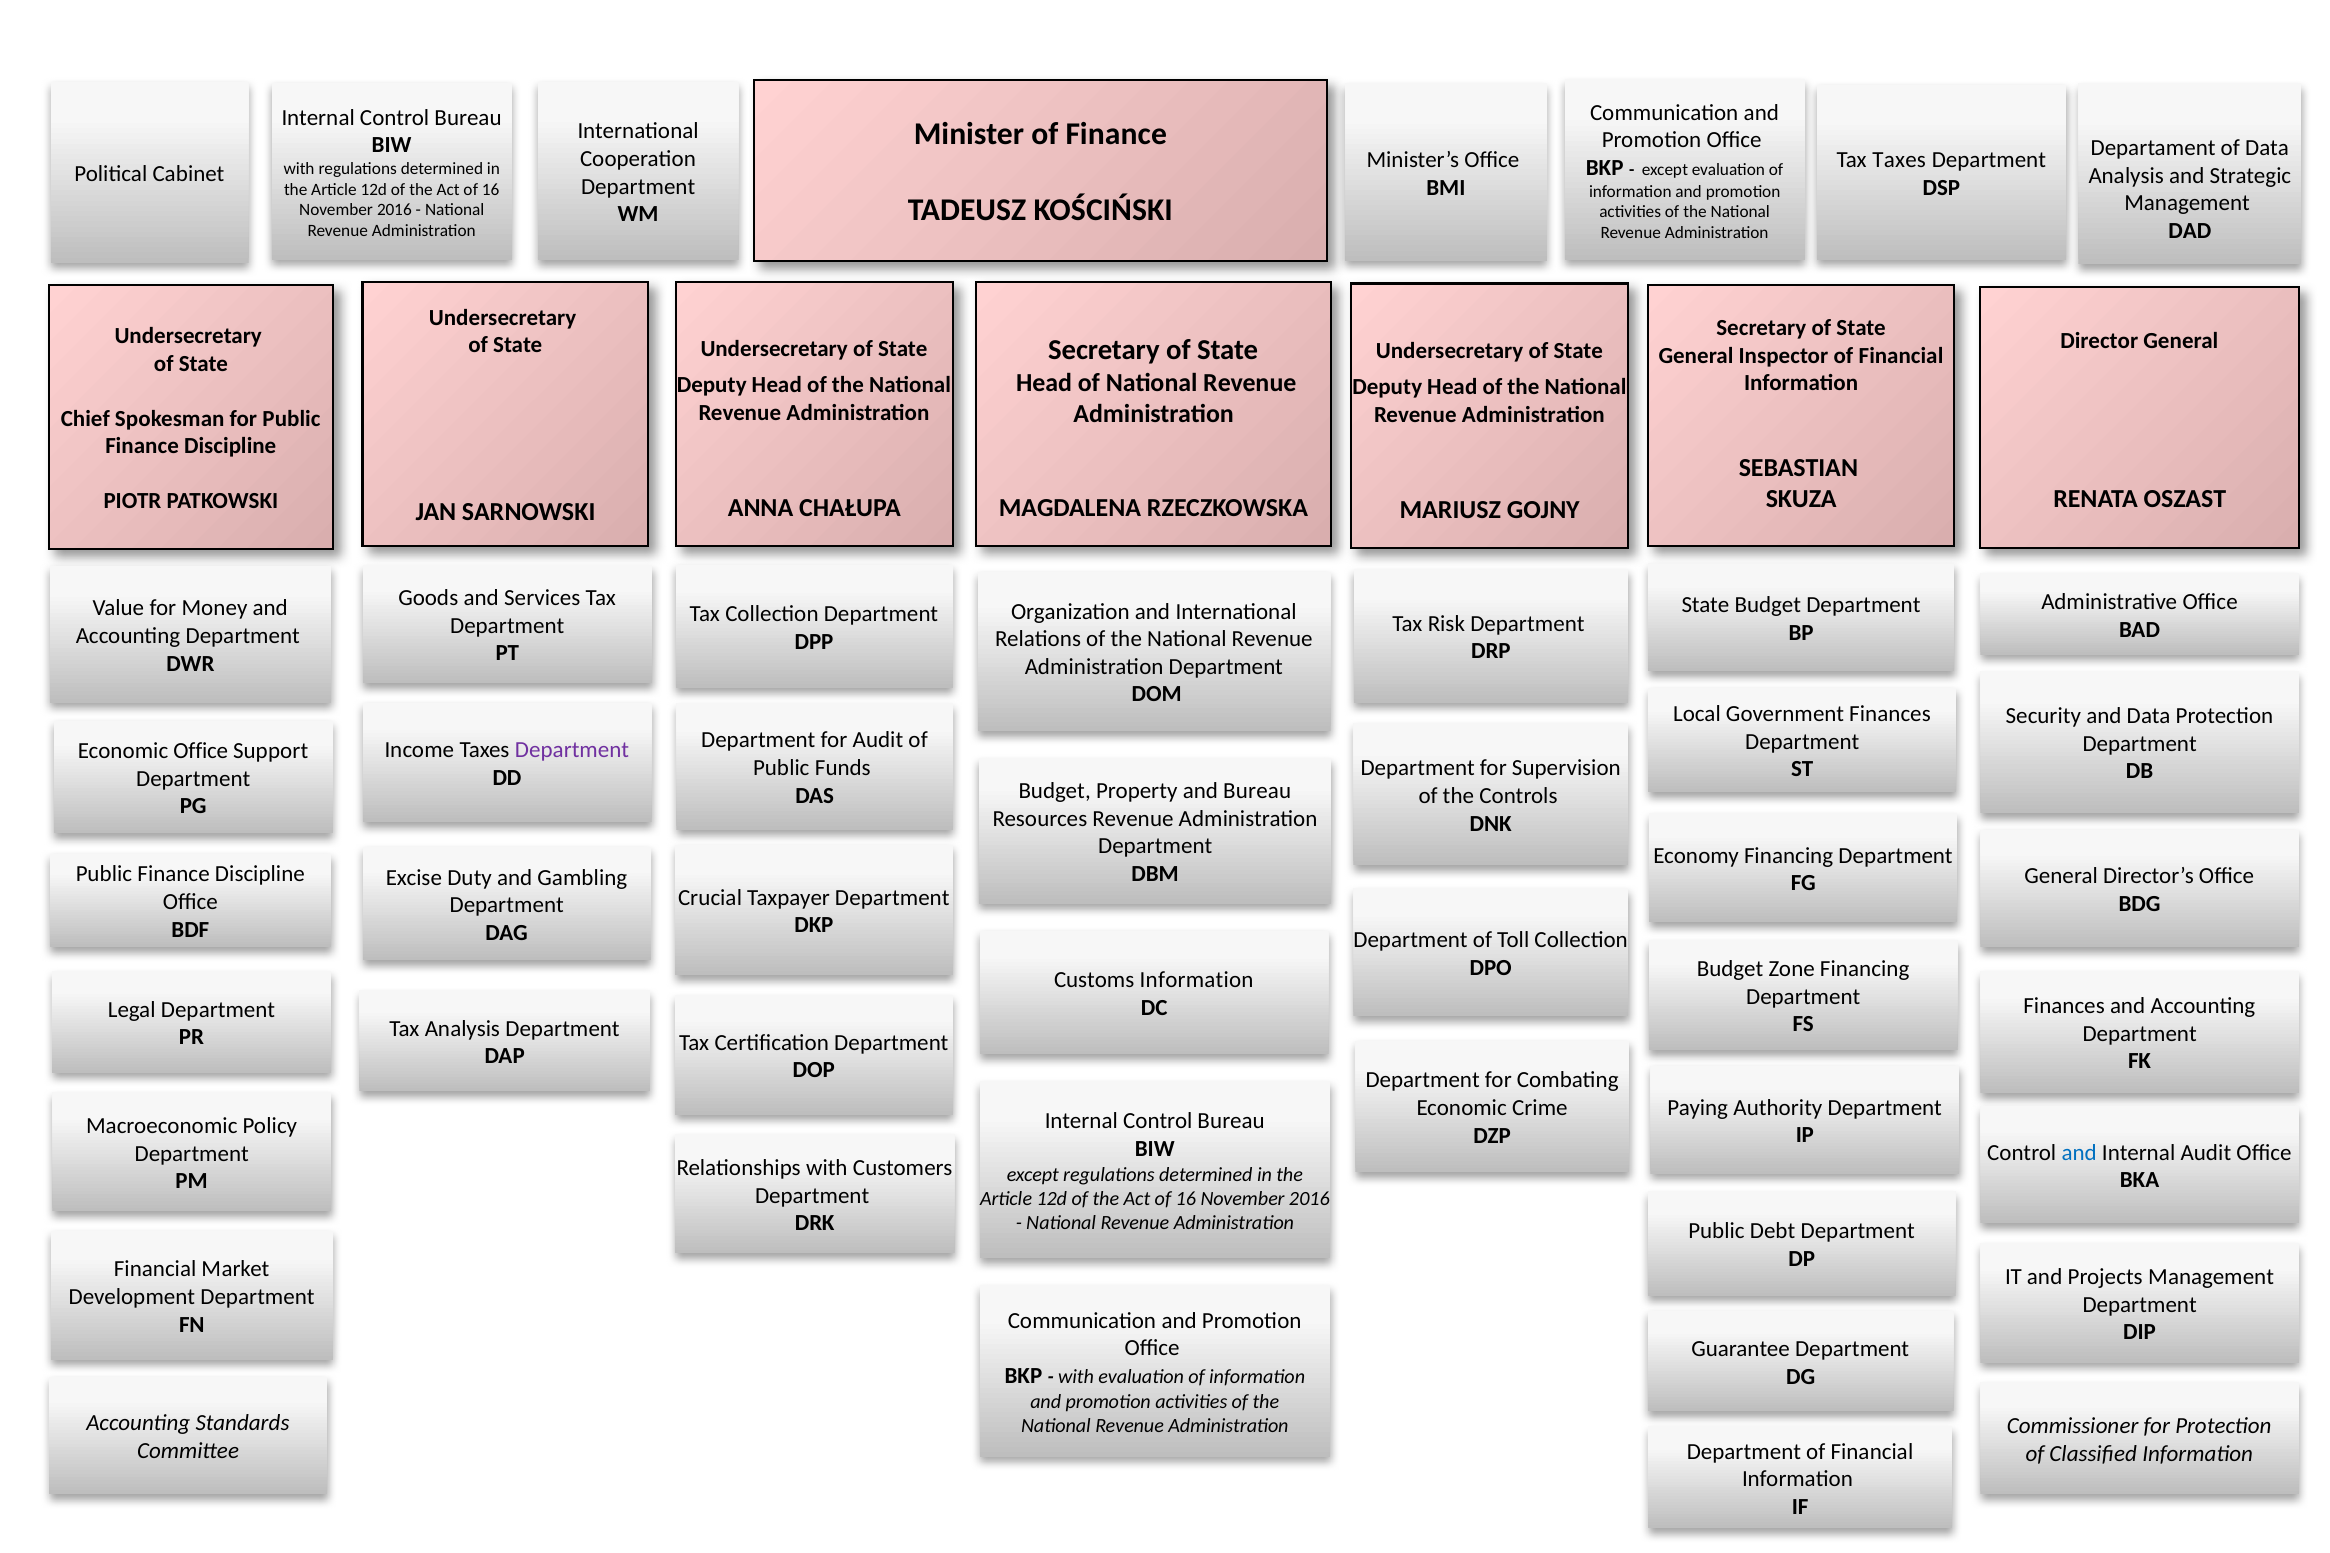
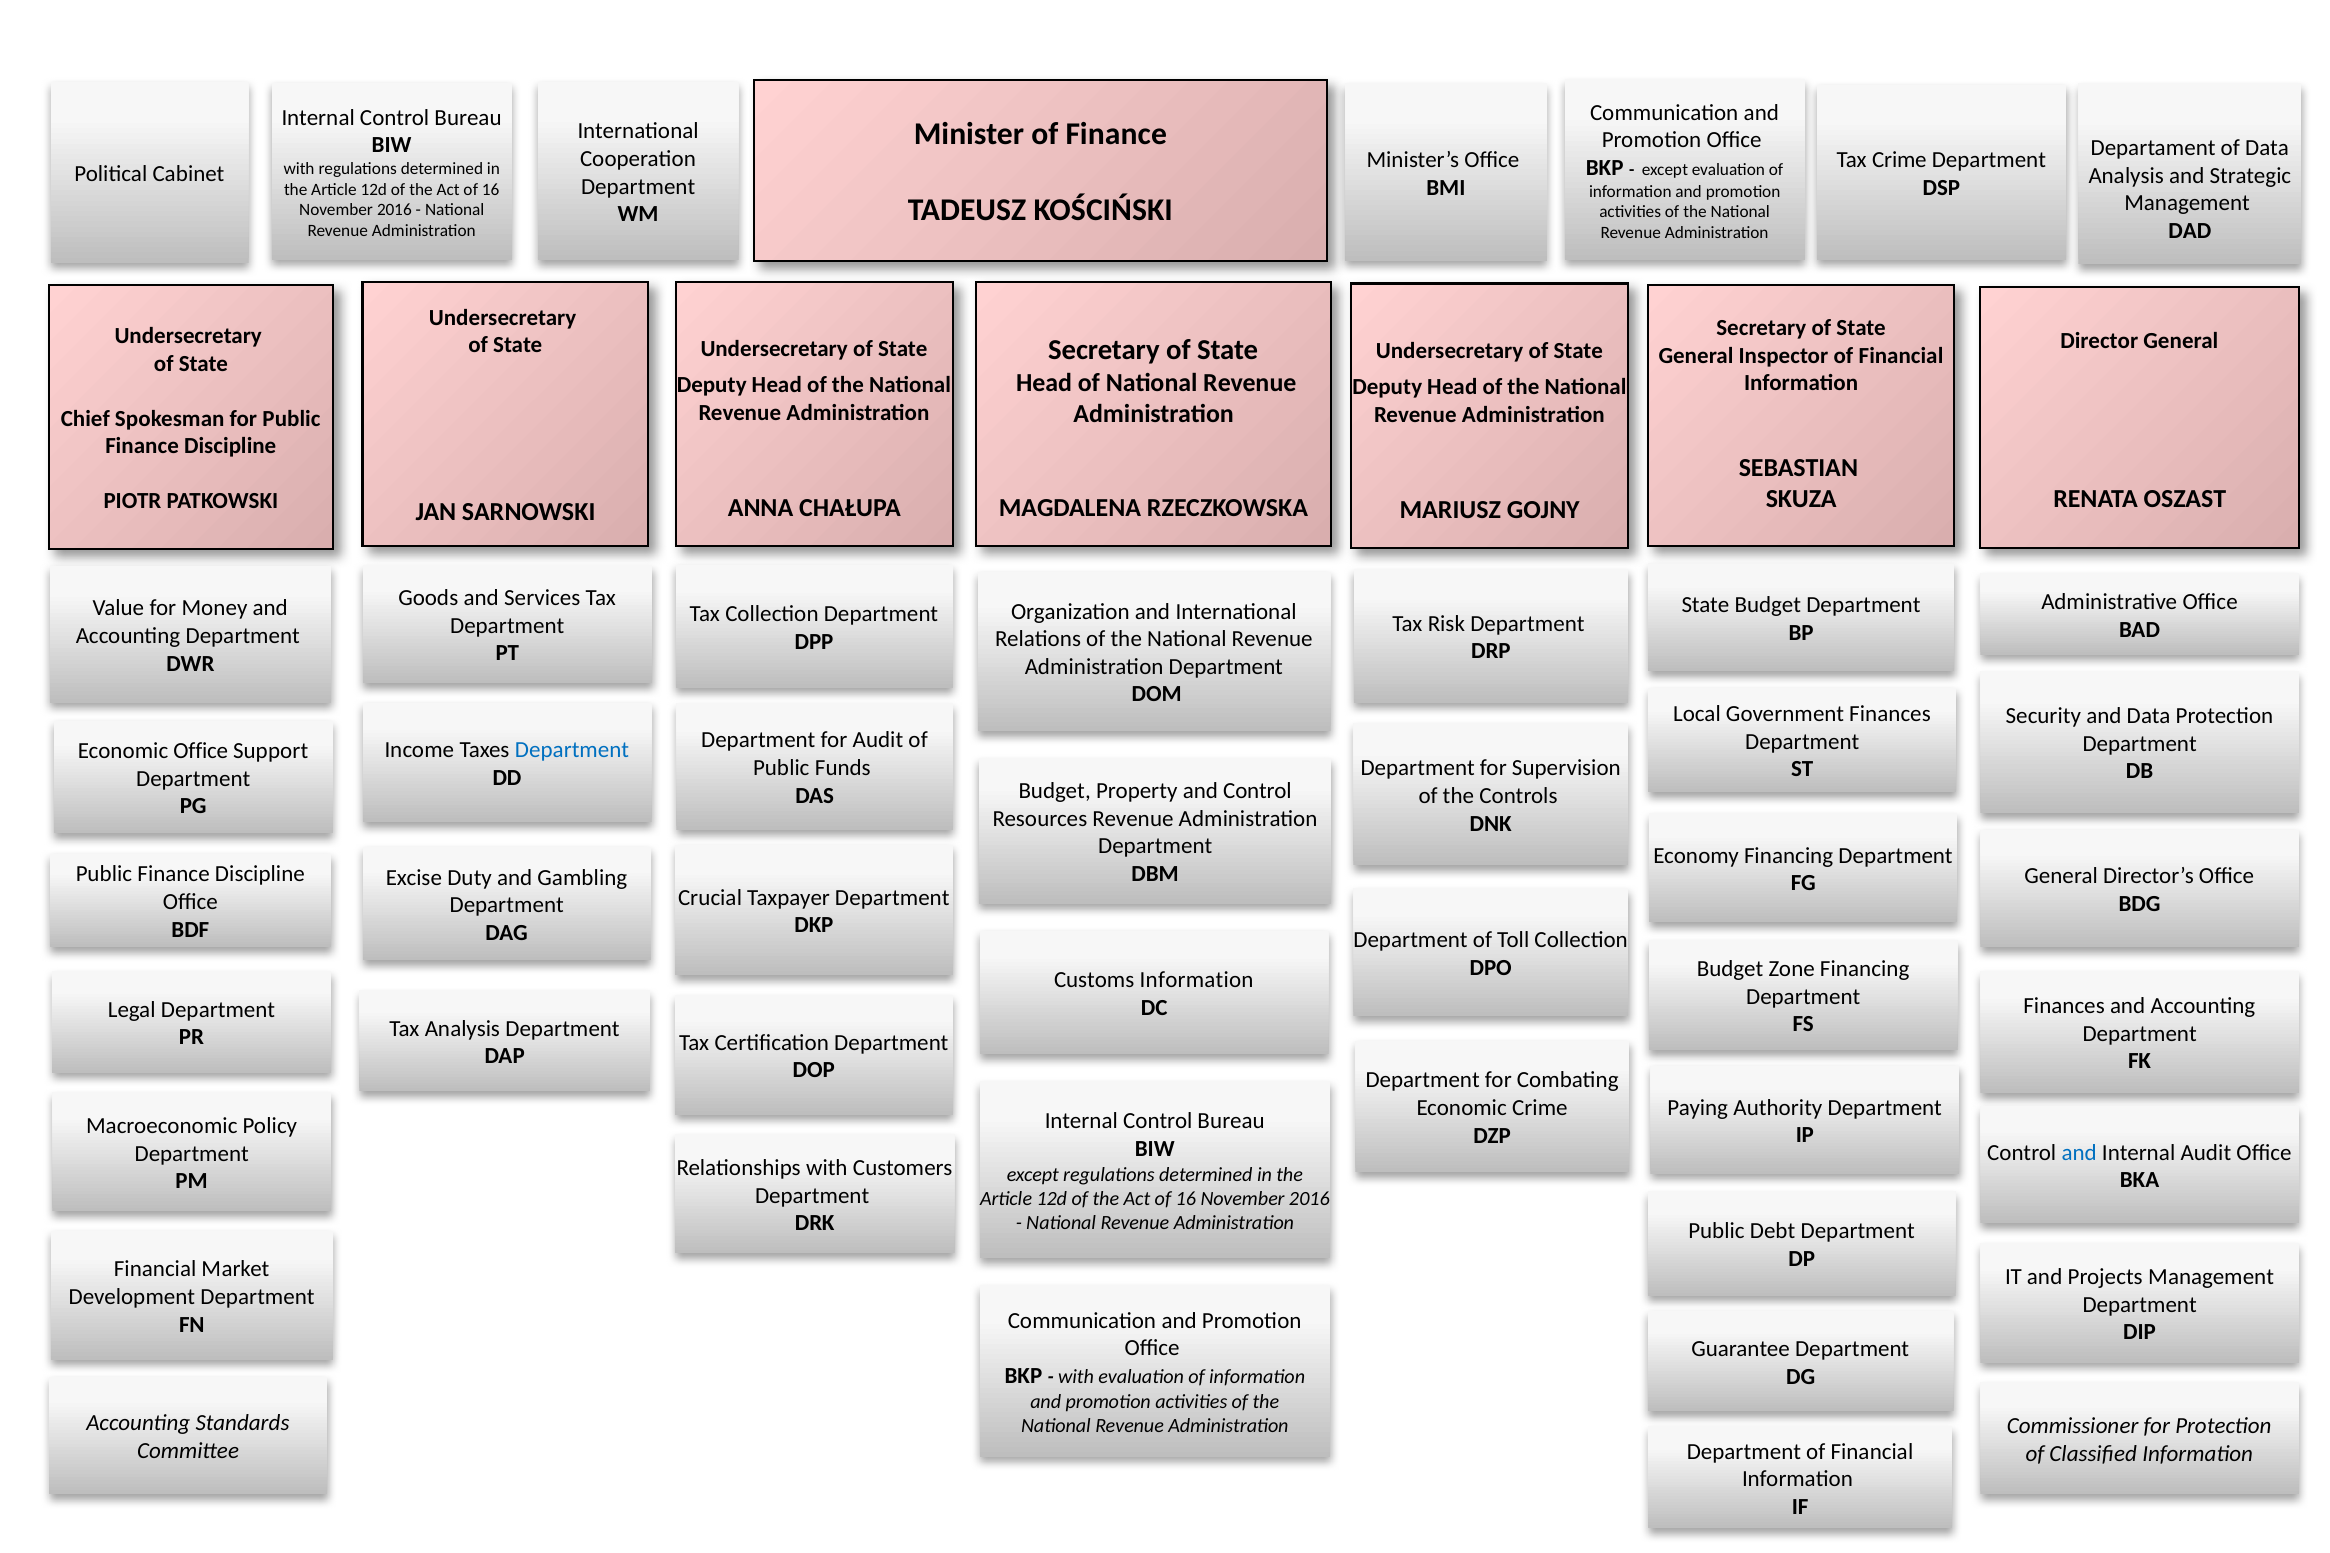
Tax Taxes: Taxes -> Crime (1899, 160)
Department colour: purple -> blue (572, 750)
and Bureau: Bureau -> Control (1257, 791)
